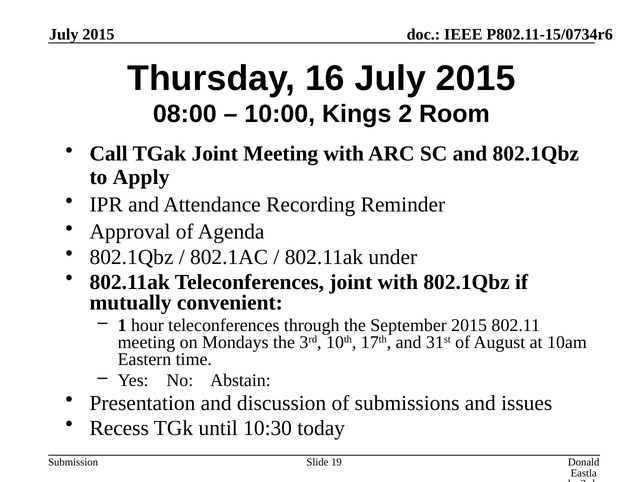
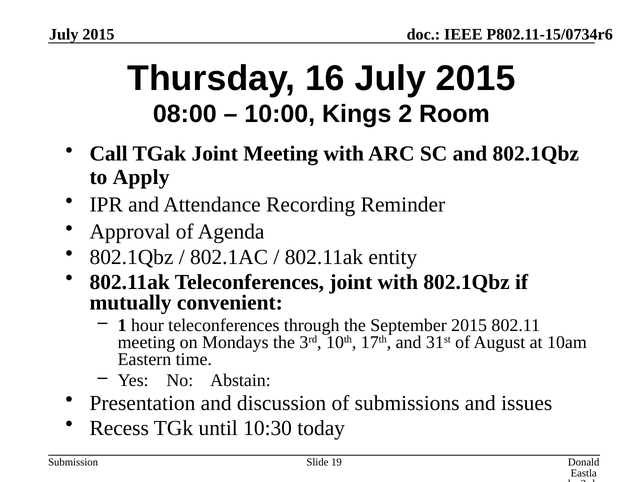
under: under -> entity (393, 257)
